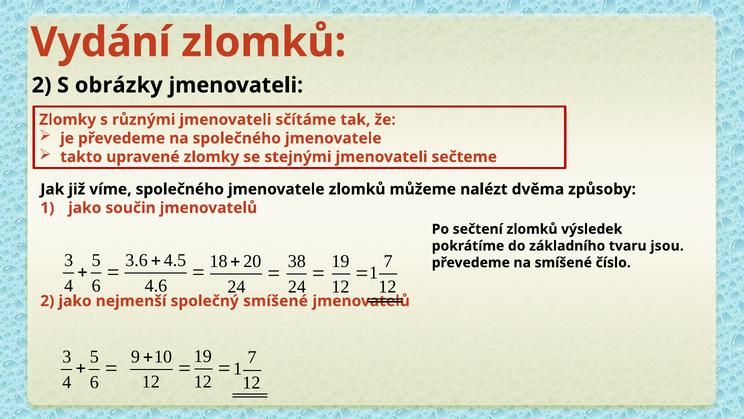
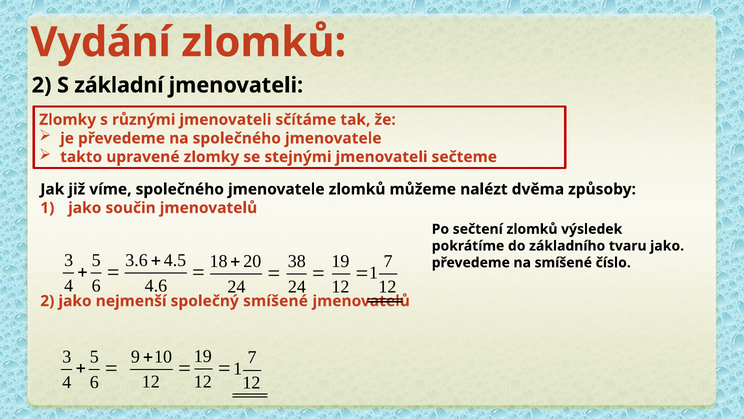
obrázky: obrázky -> základní (119, 85)
tvaru jsou: jsou -> jako (667, 246)
